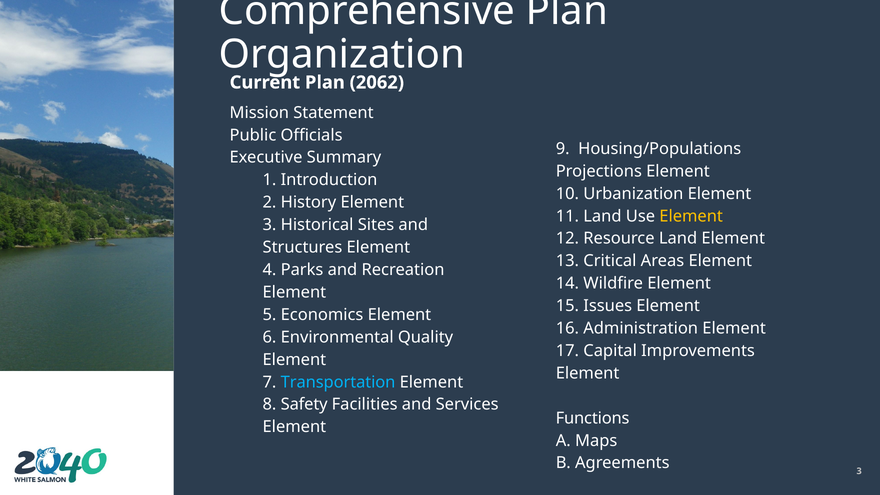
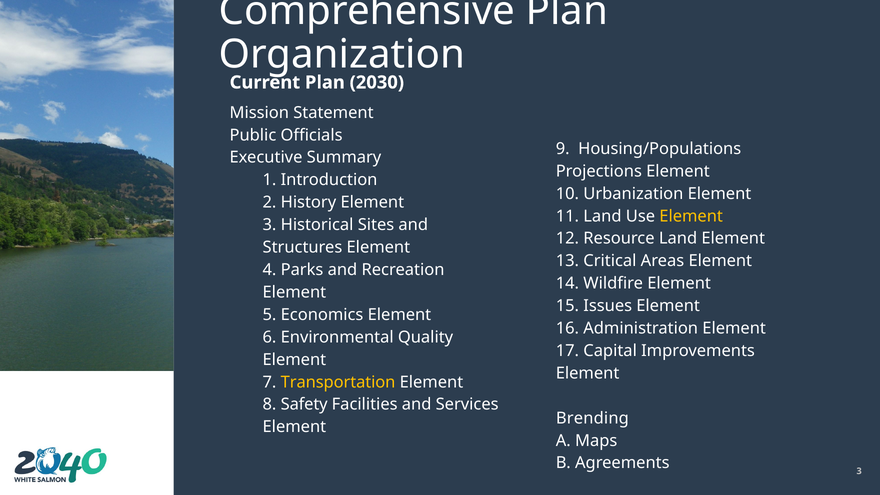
2062: 2062 -> 2030 (377, 82)
Transportation colour: light blue -> yellow (338, 382)
Functions: Functions -> Brending (592, 418)
